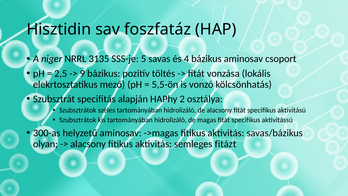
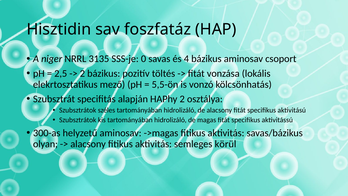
5: 5 -> 0 (144, 59)
9: 9 -> 2 (82, 73)
fitázt: fitázt -> körül (225, 144)
